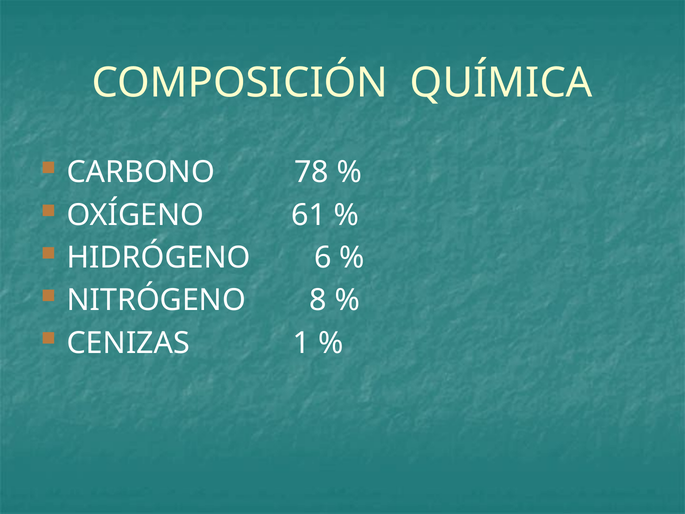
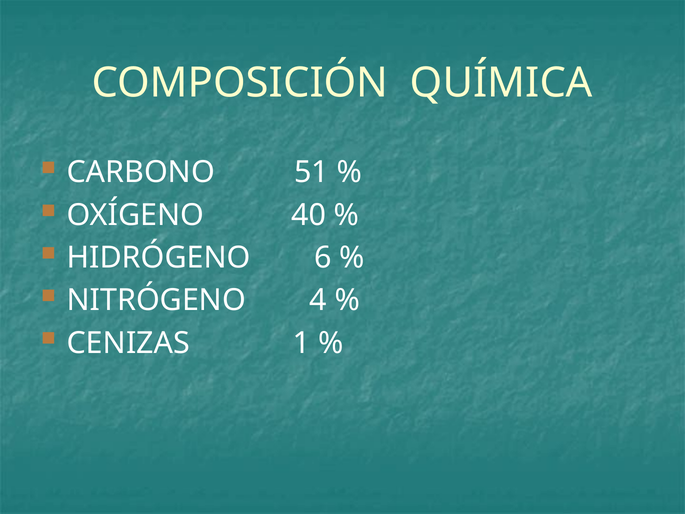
78: 78 -> 51 (311, 172)
61: 61 -> 40 (309, 215)
8: 8 -> 4 (318, 300)
